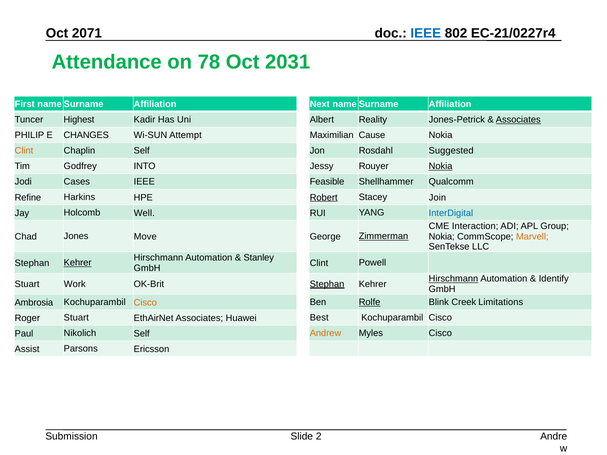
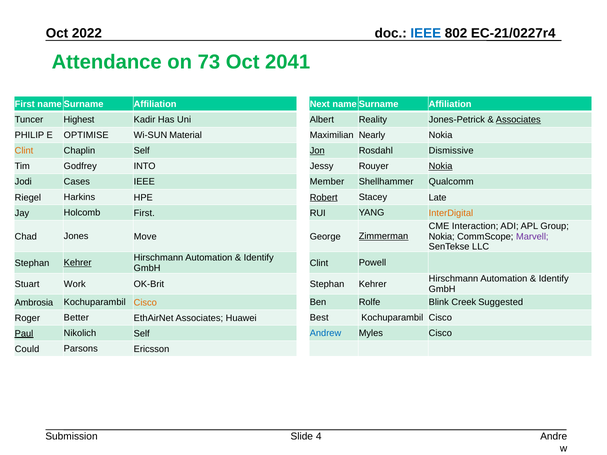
2071: 2071 -> 2022 (87, 33)
78: 78 -> 73 (209, 62)
2031: 2031 -> 2041 (288, 62)
CHANGES: CHANGES -> OPTIMISE (86, 135)
Attempt: Attempt -> Material (186, 135)
Cause: Cause -> Nearly (372, 135)
Jon underline: none -> present (317, 151)
Suggested: Suggested -> Dismissive (451, 151)
Feasible: Feasible -> Member (327, 182)
Refine: Refine -> Riegel (28, 198)
Join: Join -> Late (438, 198)
Holcomb Well: Well -> First (144, 213)
InterDigital colour: blue -> orange (451, 213)
Marvell colour: orange -> purple (532, 237)
Stanley: Stanley -> Identify (259, 258)
Hirschmann underline: present -> none (454, 279)
Stephan underline: present -> none (327, 284)
Rolfe underline: present -> none (370, 303)
Limitations: Limitations -> Suggested (501, 303)
Roger Stuart: Stuart -> Better (76, 318)
Paul underline: none -> present (24, 334)
Andrew colour: orange -> blue (325, 334)
Assist: Assist -> Could (27, 349)
2: 2 -> 4 (319, 437)
